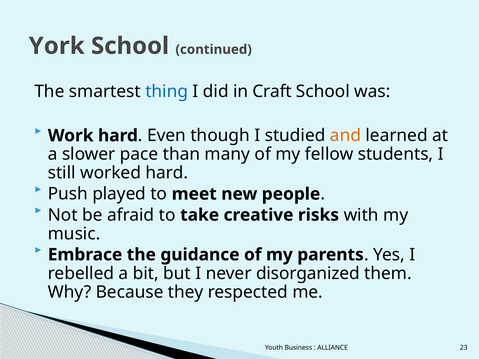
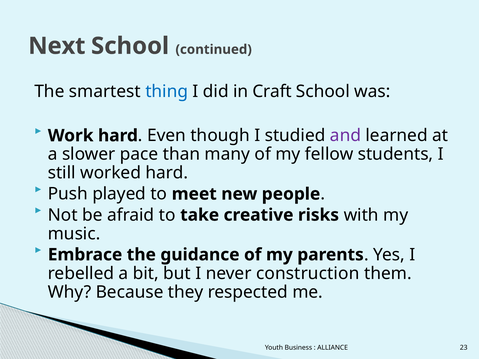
York: York -> Next (57, 46)
and colour: orange -> purple (346, 136)
disorganized: disorganized -> construction (308, 274)
